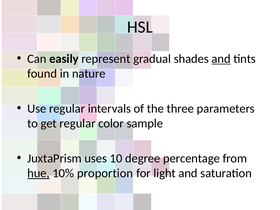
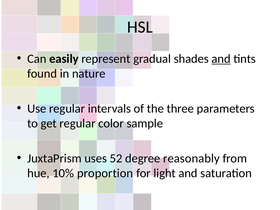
10: 10 -> 52 (116, 158)
percentage: percentage -> reasonably (191, 158)
hue underline: present -> none (38, 173)
